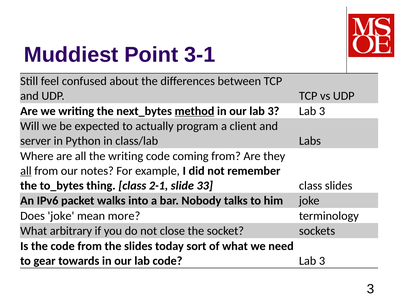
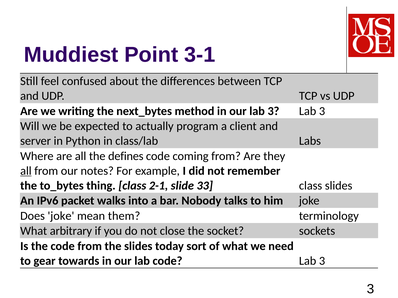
method underline: present -> none (194, 111)
the writing: writing -> defines (126, 156)
more: more -> them (124, 216)
